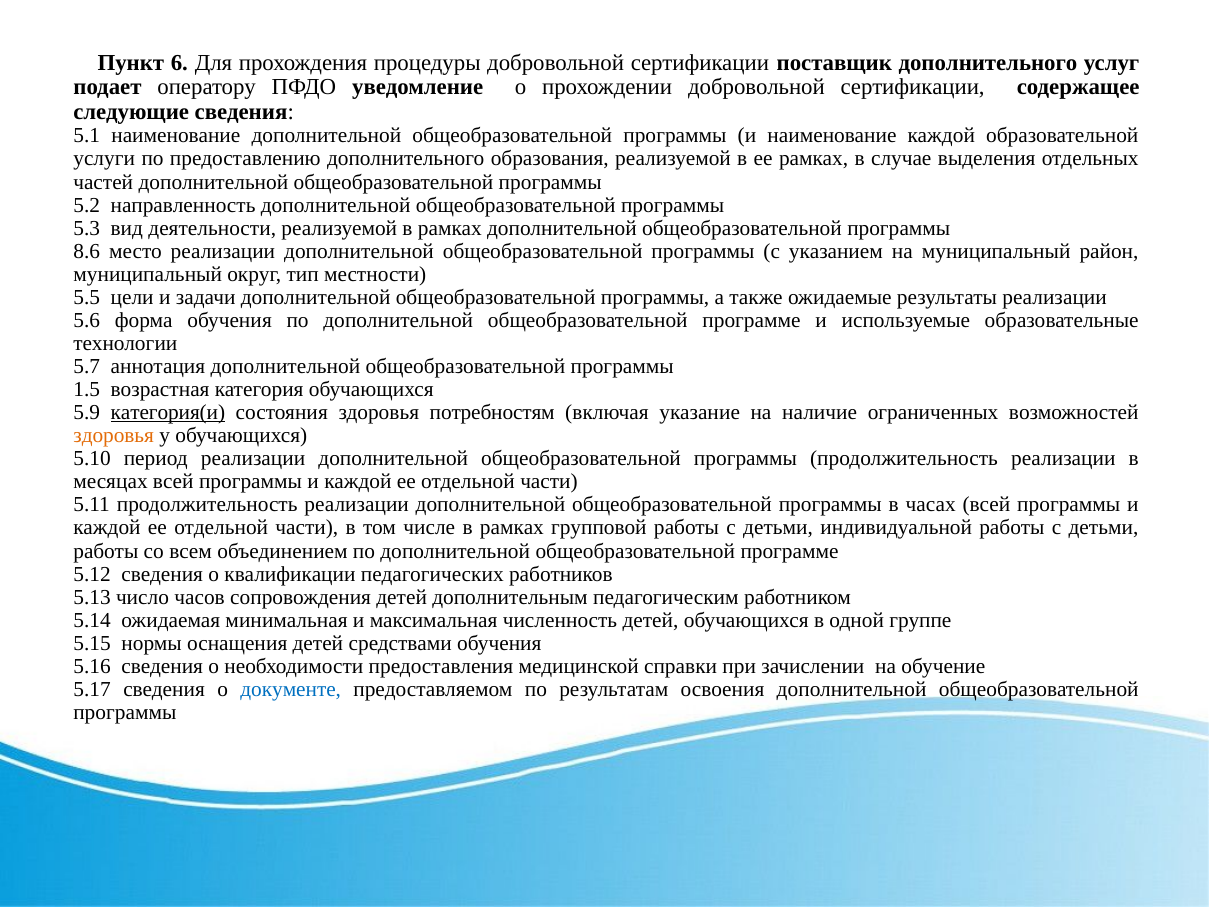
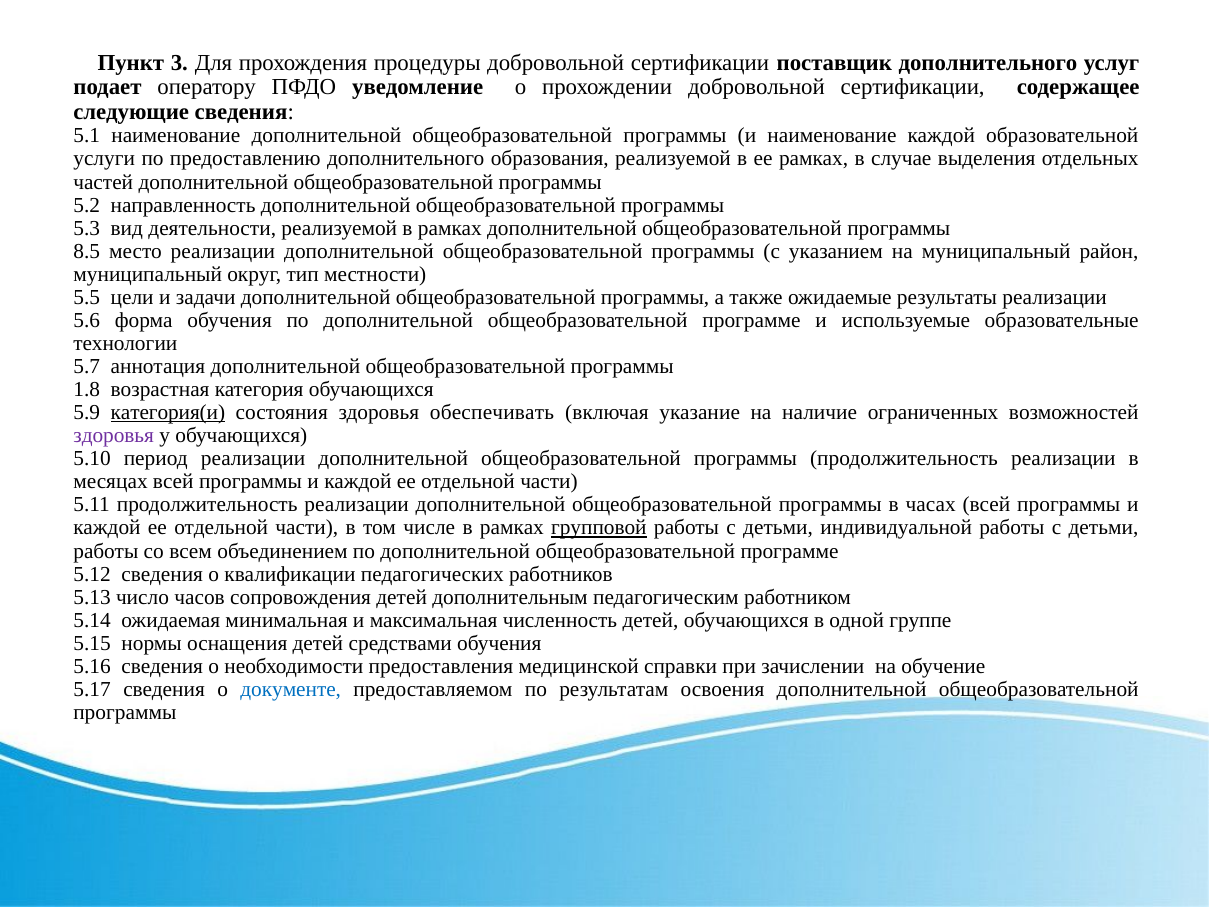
6: 6 -> 3 (179, 63)
8.6: 8.6 -> 8.5 (87, 251)
1.5: 1.5 -> 1.8 (87, 389)
потребностям: потребностям -> обеспечивать (492, 412)
здоровья colour: orange -> purple (114, 436)
групповой underline: none -> present (599, 528)
